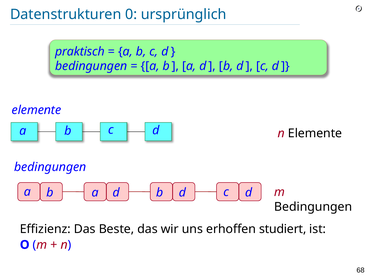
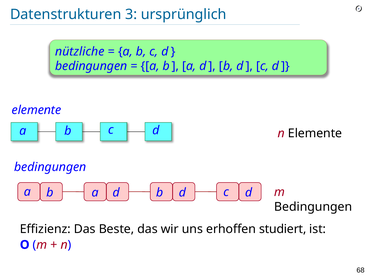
0: 0 -> 3 (131, 14)
praktisch: praktisch -> nützliche (80, 52)
